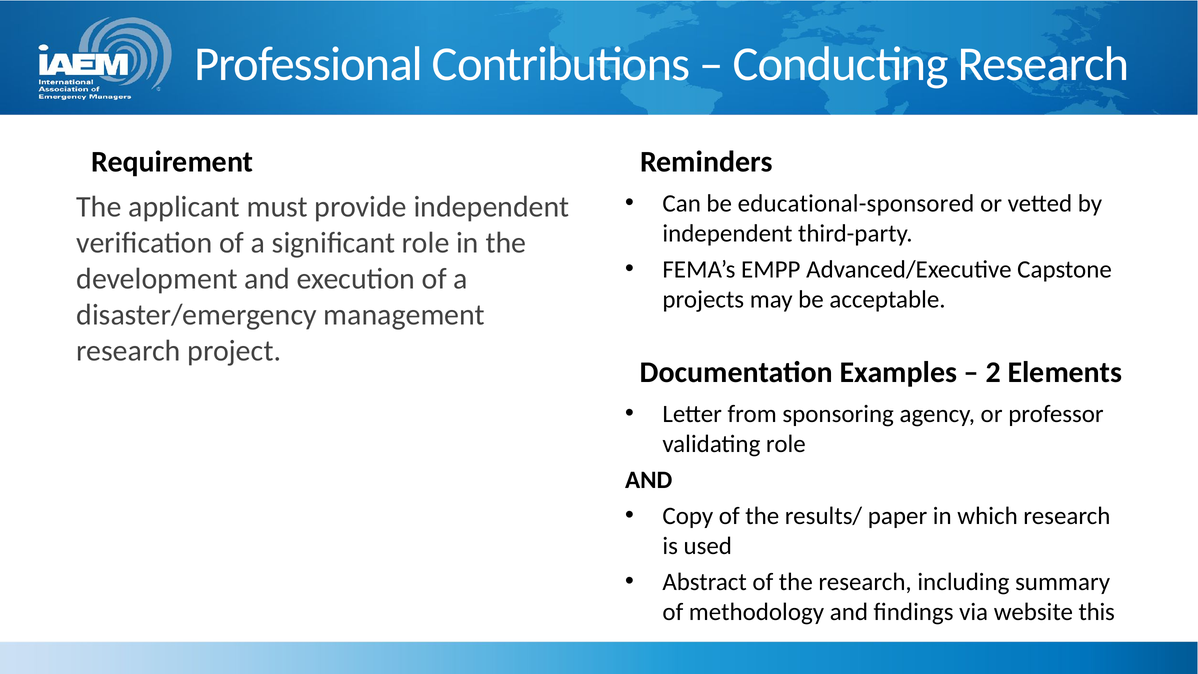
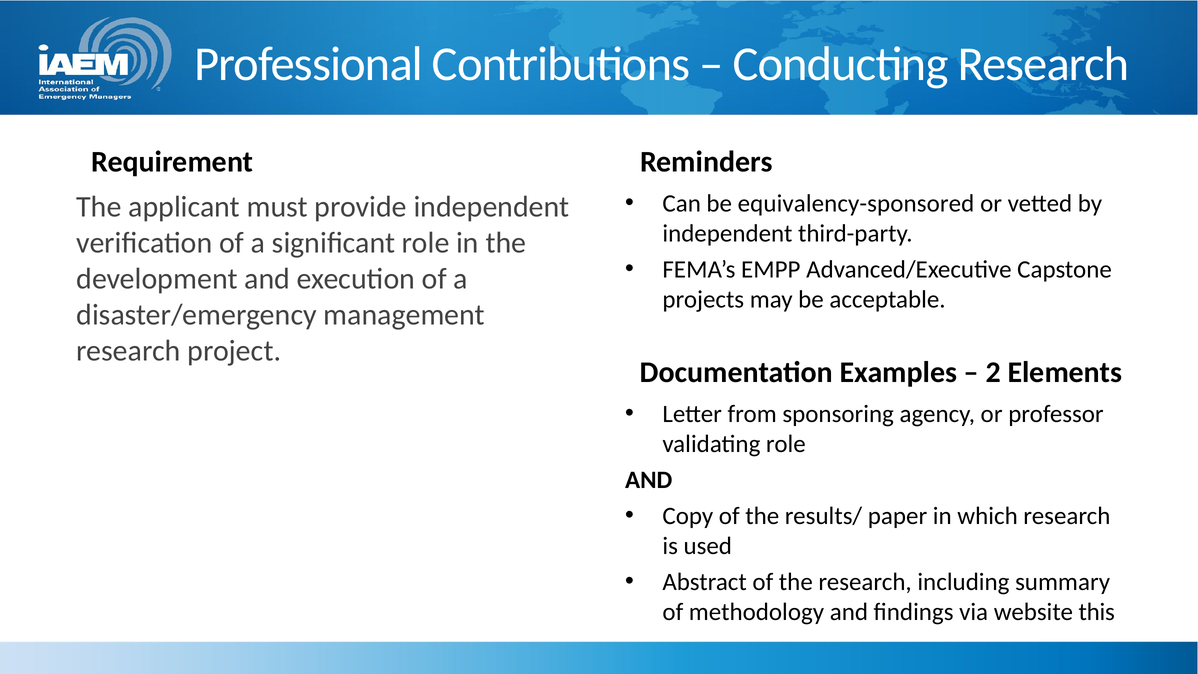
educational-sponsored: educational-sponsored -> equivalency-sponsored (856, 204)
